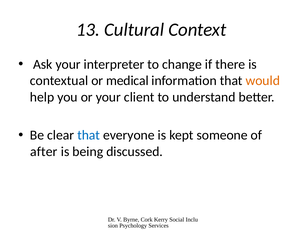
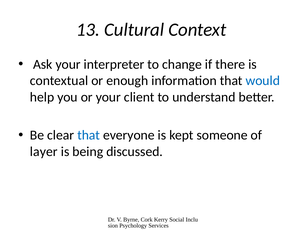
medical: medical -> enough (127, 81)
would colour: orange -> blue (263, 81)
after: after -> layer (44, 152)
